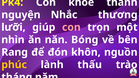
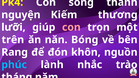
khóe: khóe -> sống (81, 2)
Nhắc: Nhắc -> Kiếm (64, 15)
nhìn: nhìn -> trên (13, 40)
phúc colour: yellow -> light blue (14, 65)
thấu: thấu -> nhắc (90, 65)
